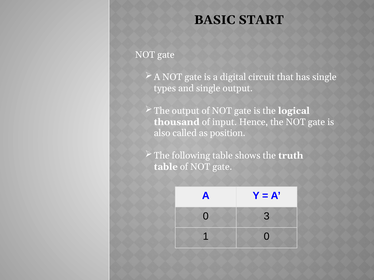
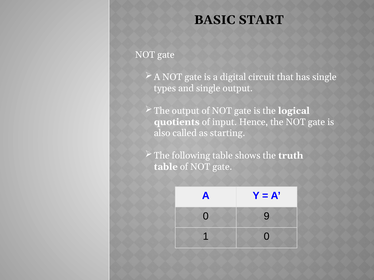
thousand: thousand -> quotients (177, 122)
position: position -> starting (228, 133)
3: 3 -> 9 (267, 216)
